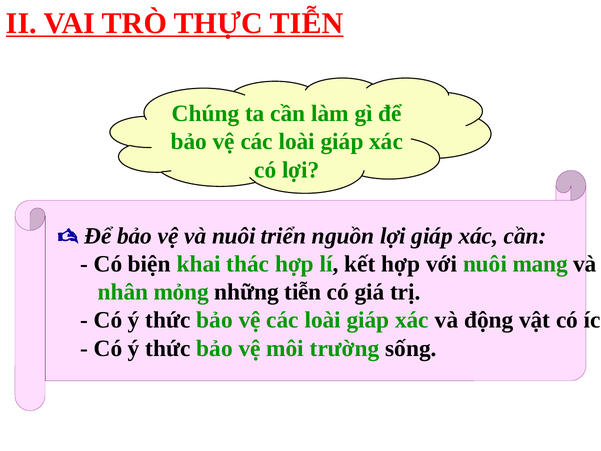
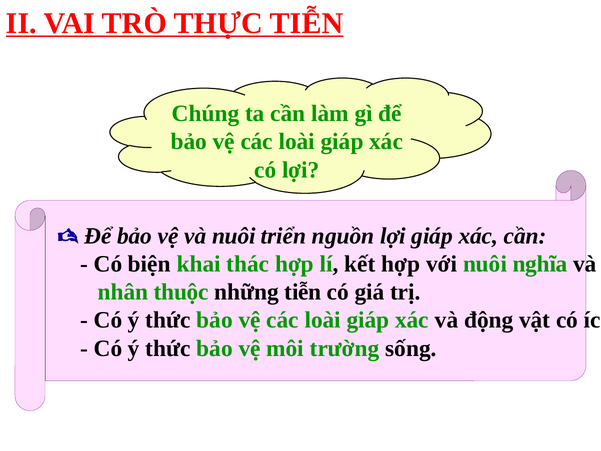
mang: mang -> nghĩa (540, 264)
mỏng: mỏng -> thuộc (181, 292)
